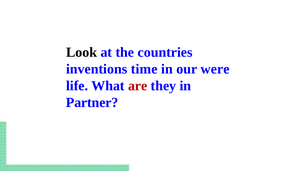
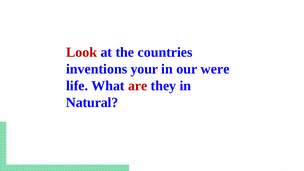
Look colour: black -> red (82, 52)
time: time -> your (144, 69)
Partner: Partner -> Natural (92, 102)
